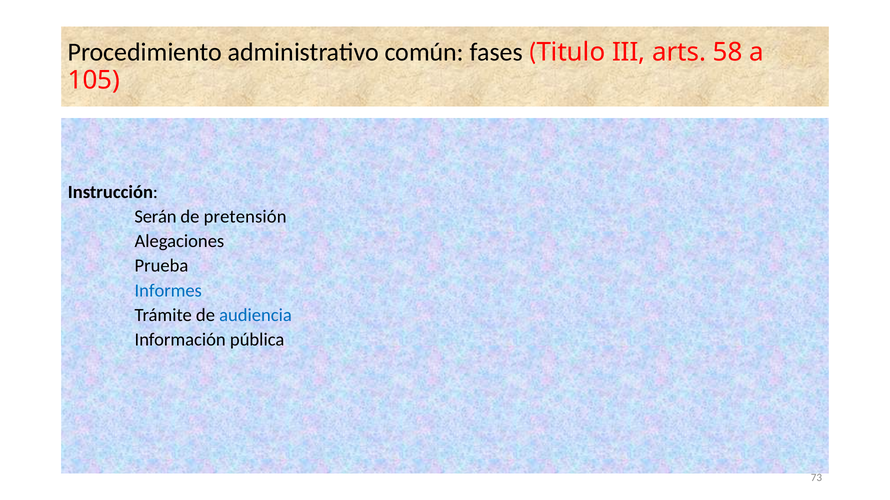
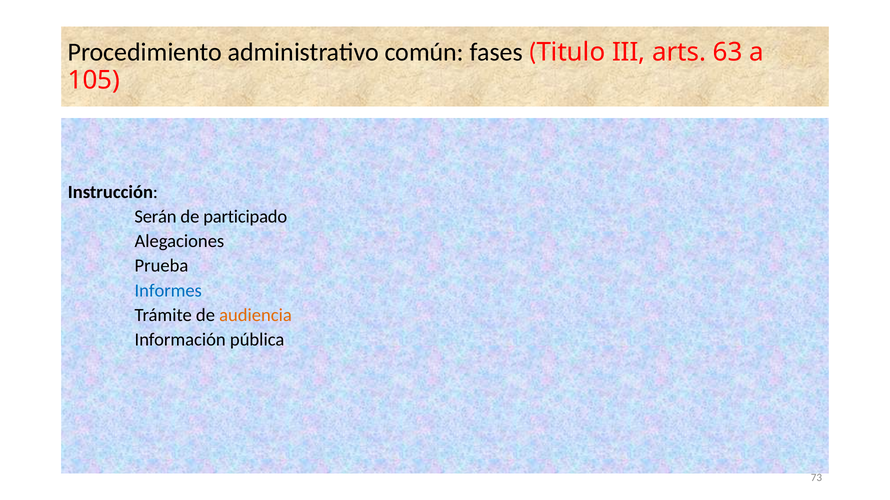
58: 58 -> 63 (728, 52)
pretensión: pretensión -> participado (245, 217)
audiencia colour: blue -> orange (256, 316)
